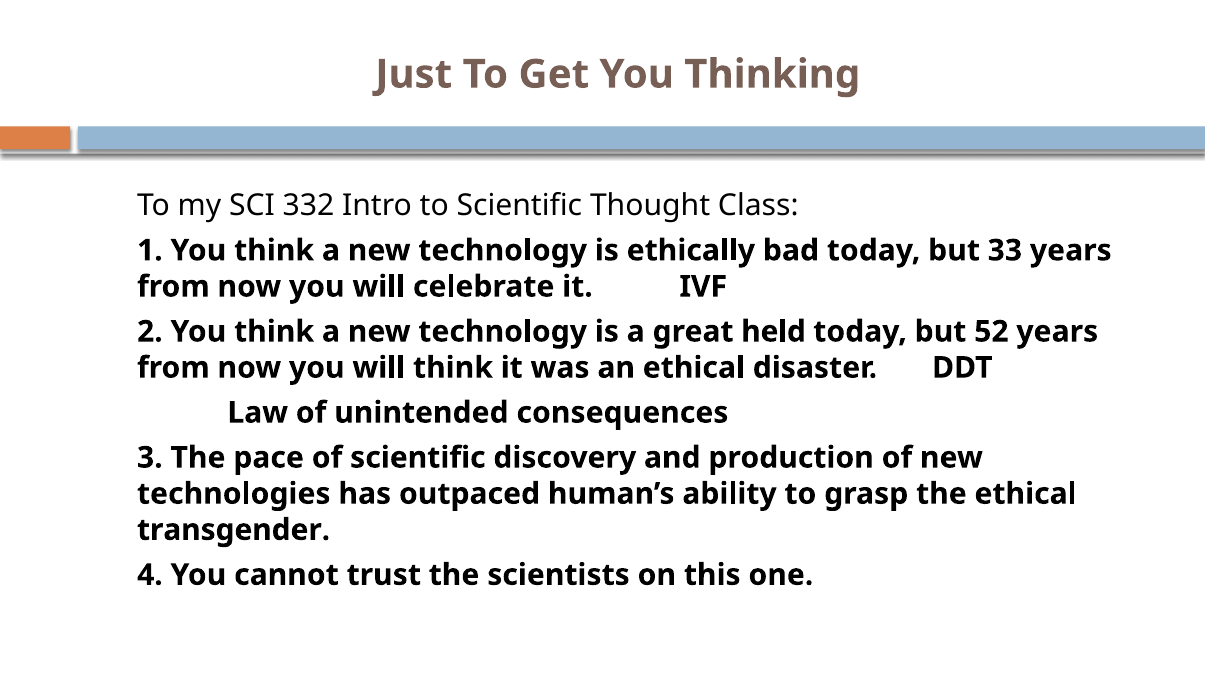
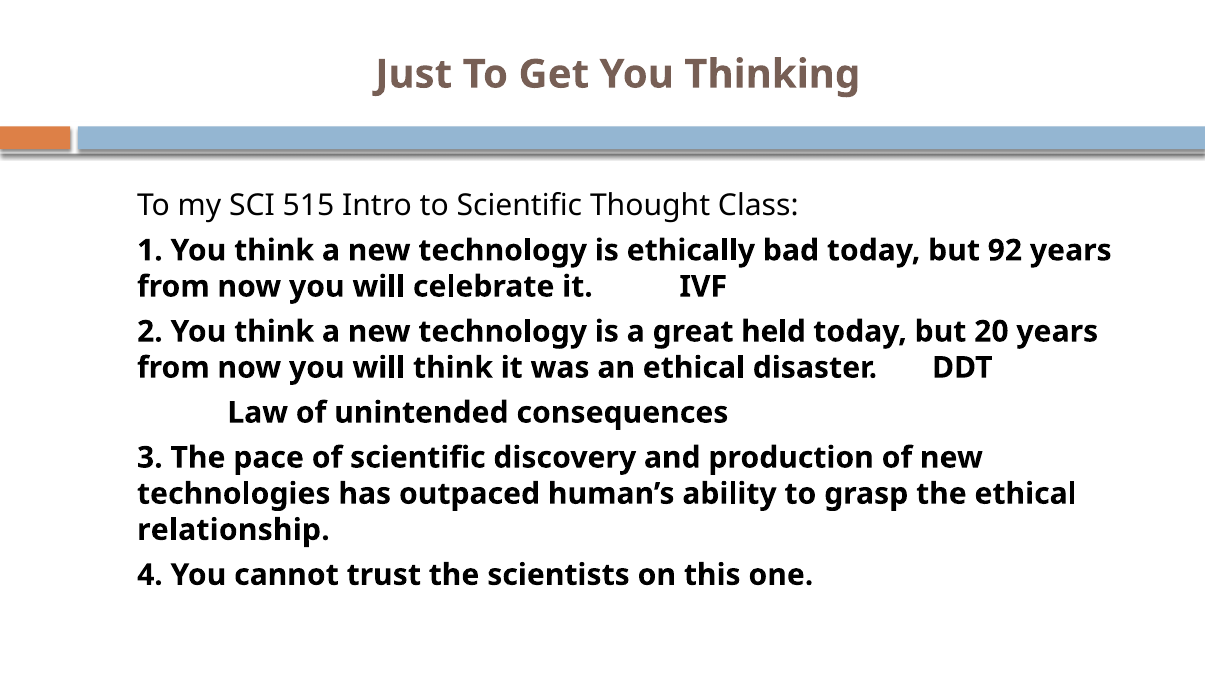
332: 332 -> 515 (309, 205)
33: 33 -> 92 (1005, 250)
52: 52 -> 20 (991, 331)
transgender: transgender -> relationship (233, 530)
